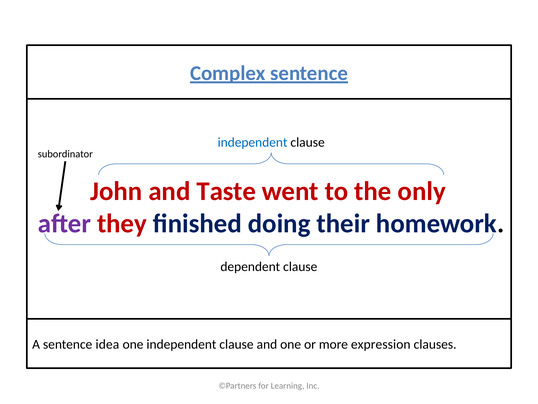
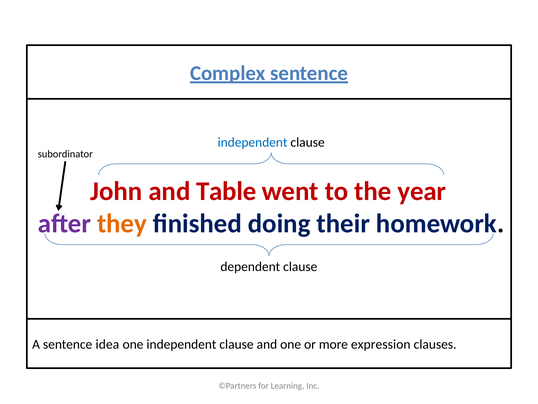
Taste: Taste -> Table (226, 191)
only: only -> year (422, 191)
they colour: red -> orange (122, 223)
